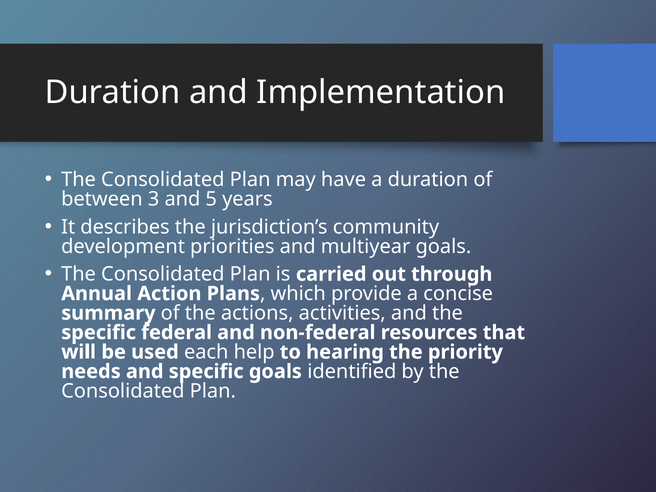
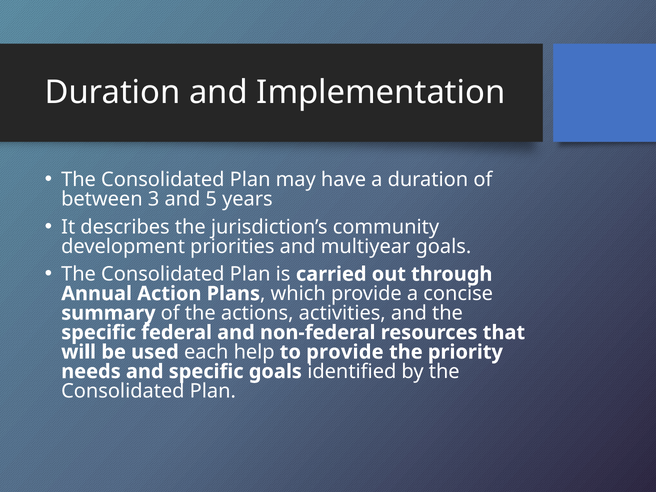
to hearing: hearing -> provide (345, 352)
